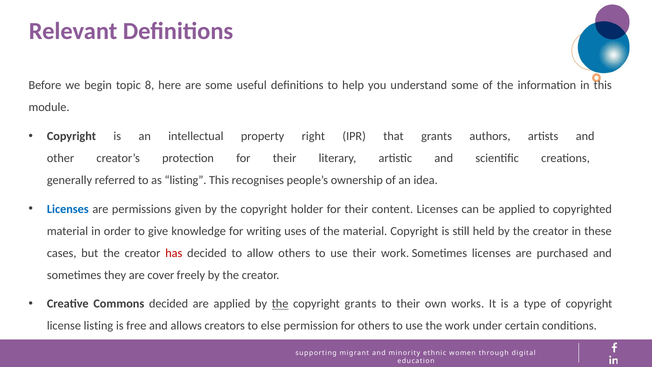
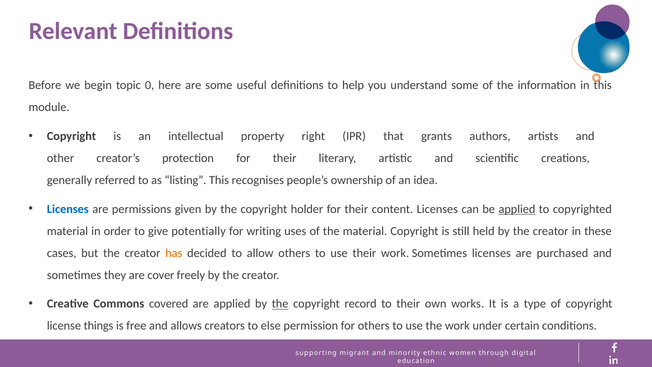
8: 8 -> 0 (150, 85)
applied underline: none -> present (517, 209)
knowledge: knowledge -> potentially (199, 231)
has colour: red -> orange (174, 253)
Commons decided: decided -> covered (169, 304)
copyright grants: grants -> record (361, 304)
license listing: listing -> things (99, 326)
